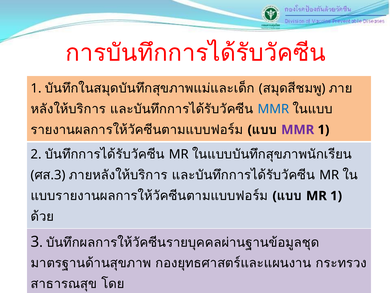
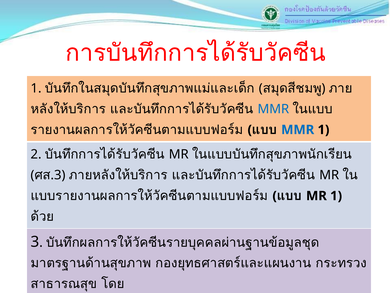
MMR colour: purple -> blue (298, 130)
